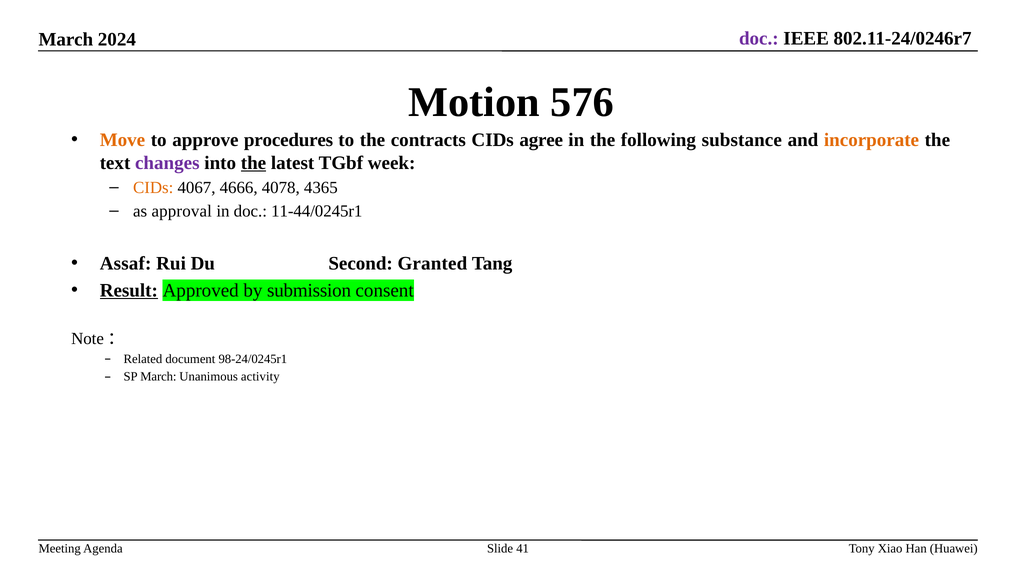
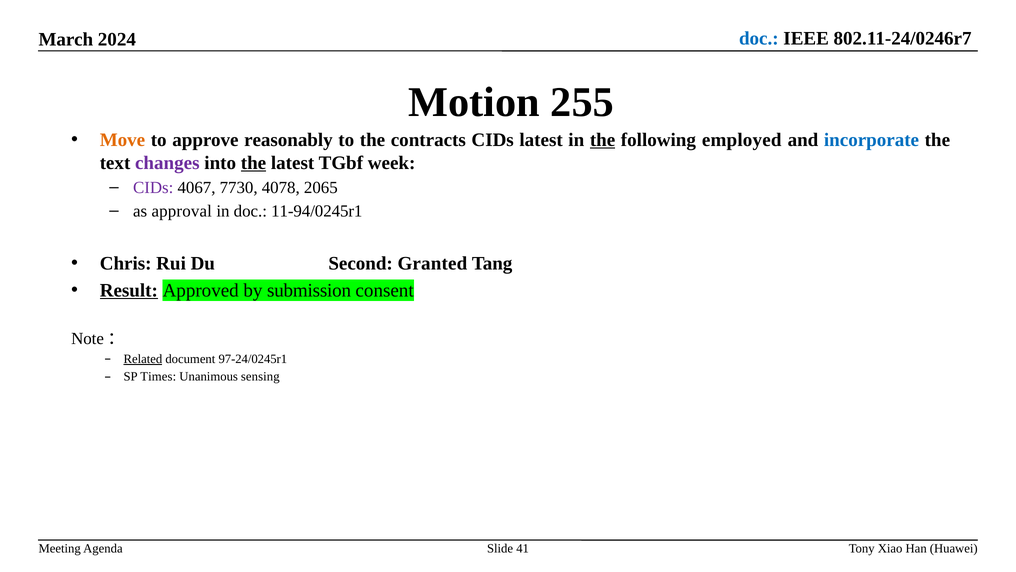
doc colour: purple -> blue (759, 38)
576: 576 -> 255 (582, 102)
procedures: procedures -> reasonably (288, 140)
CIDs agree: agree -> latest (541, 140)
the underline: none -> present (603, 140)
substance: substance -> employed (742, 140)
incorporate colour: orange -> blue (872, 140)
CIDs colour: orange -> purple (153, 187)
4666: 4666 -> 7730 (239, 187)
4365: 4365 -> 2065 (321, 187)
11-44/0245r1: 11-44/0245r1 -> 11-94/0245r1 (317, 211)
Assaf: Assaf -> Chris (126, 263)
Related underline: none -> present (143, 359)
98-24/0245r1: 98-24/0245r1 -> 97-24/0245r1 (253, 359)
SP March: March -> Times (158, 376)
activity: activity -> sensing (260, 376)
